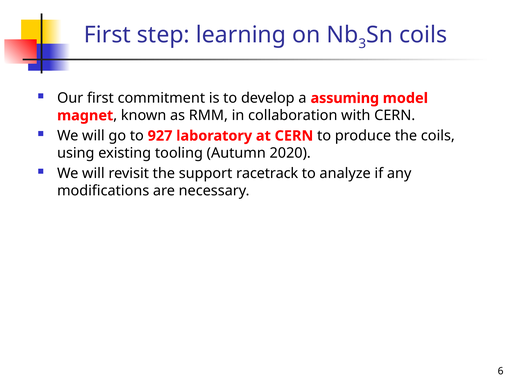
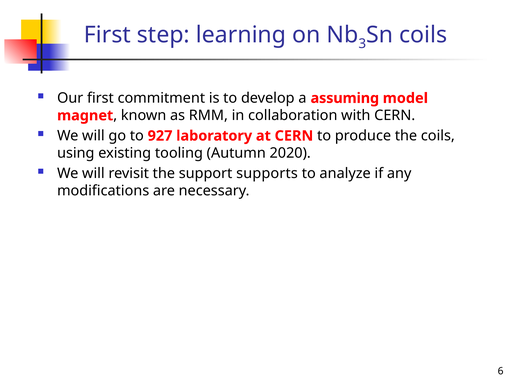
racetrack: racetrack -> supports (267, 173)
